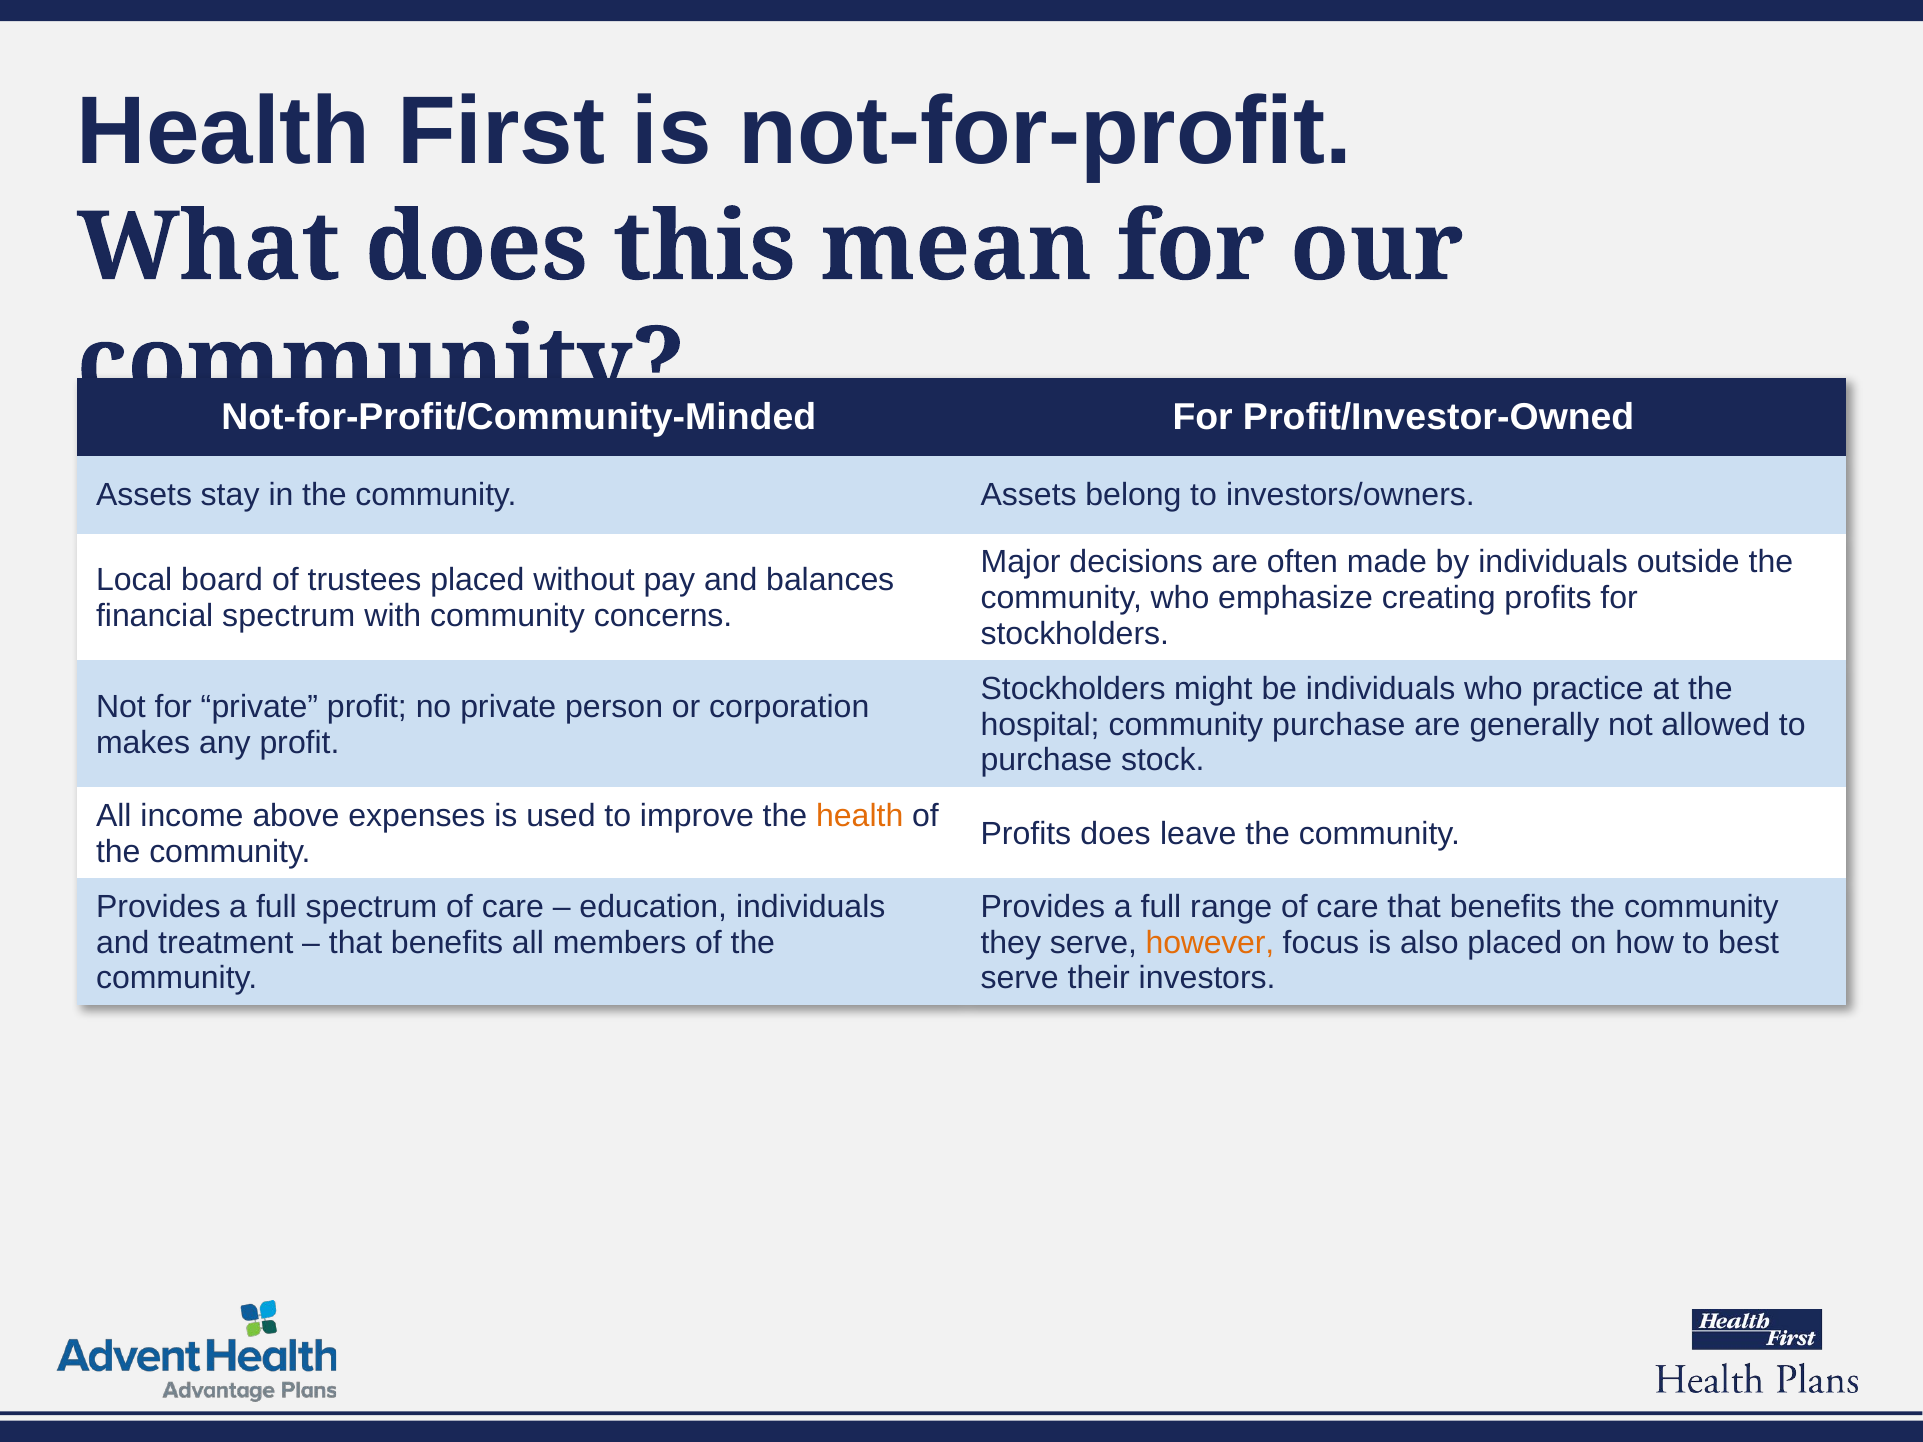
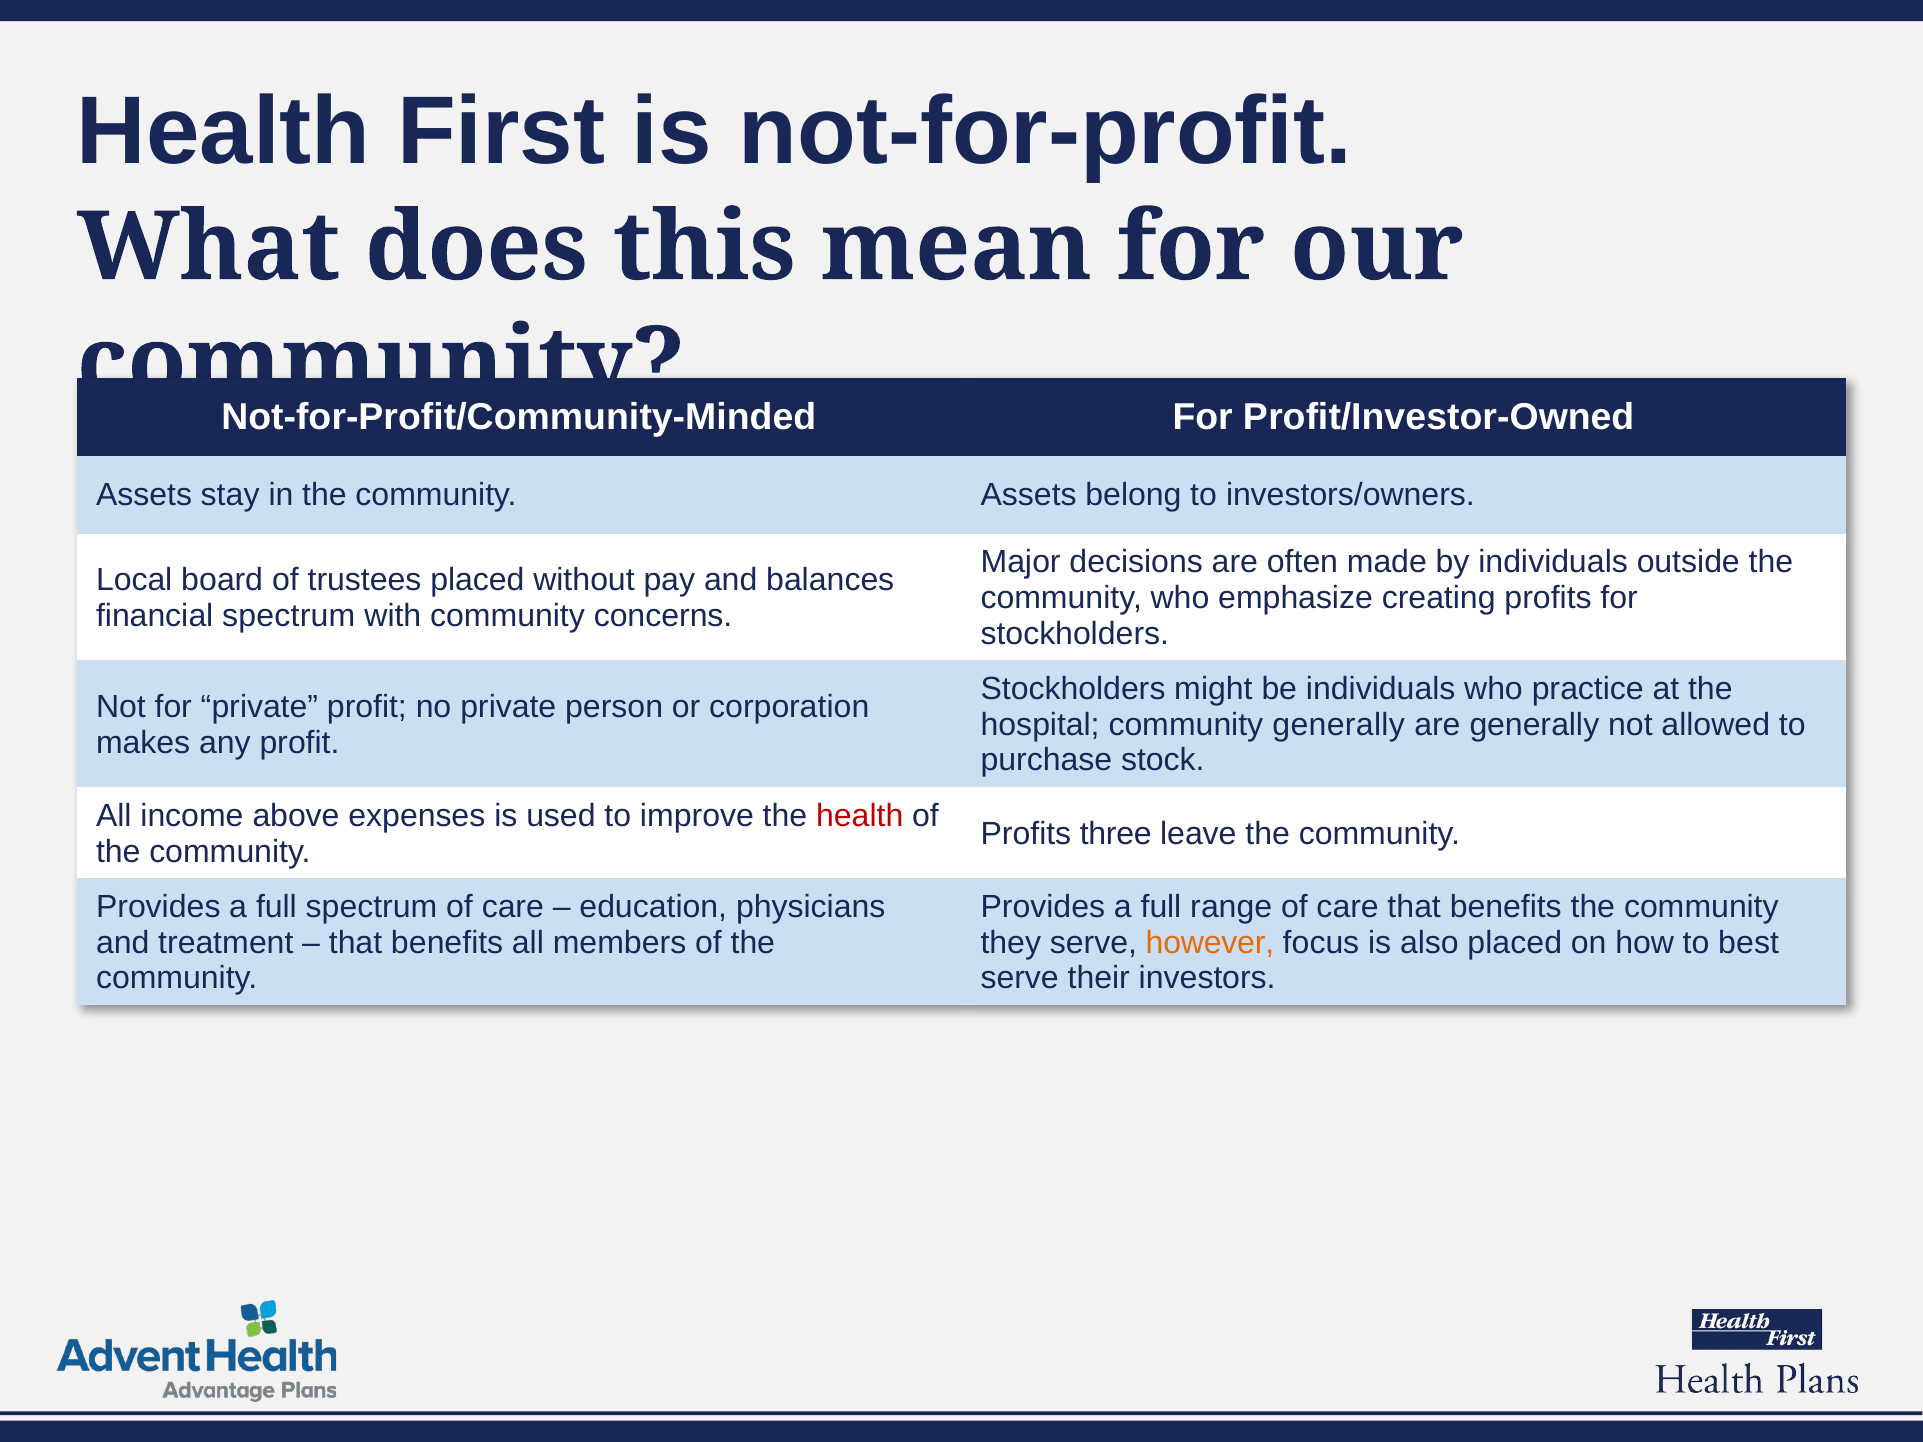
community purchase: purchase -> generally (1339, 725)
health colour: orange -> red (860, 816)
Profits does: does -> three (1116, 834)
education individuals: individuals -> physicians (811, 907)
